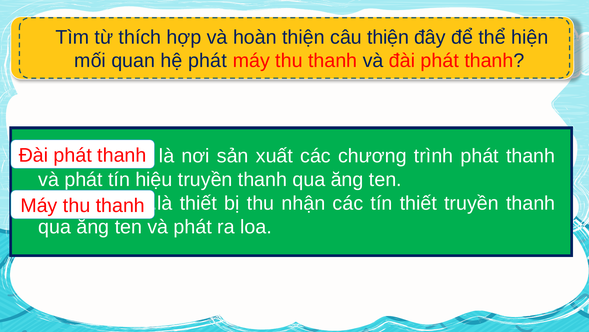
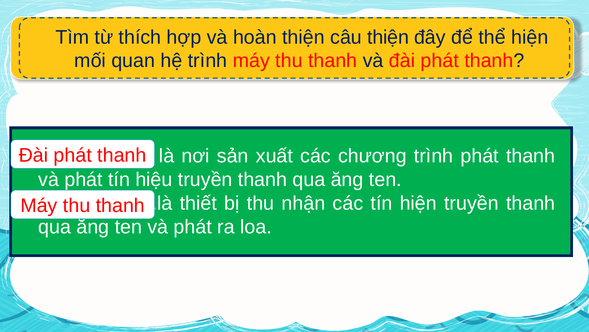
hệ phát: phát -> trình (208, 61)
tín thiết: thiết -> hiện (418, 203)
